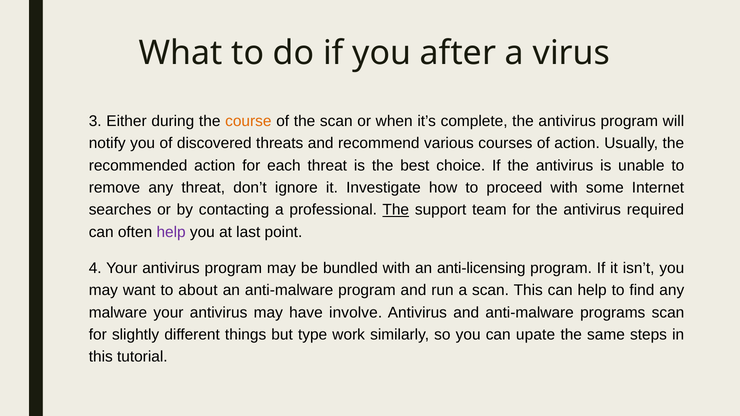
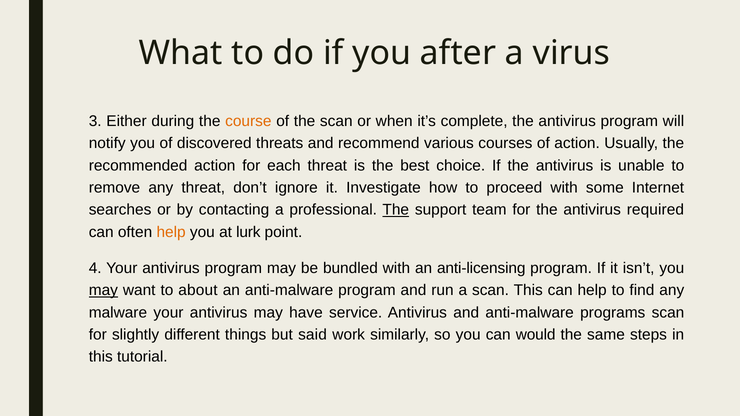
help colour: purple -> orange (171, 232)
last: last -> lurk (248, 232)
may underline: none -> present (103, 290)
involve: involve -> service (356, 313)
type: type -> said (313, 335)
upate: upate -> would (536, 335)
